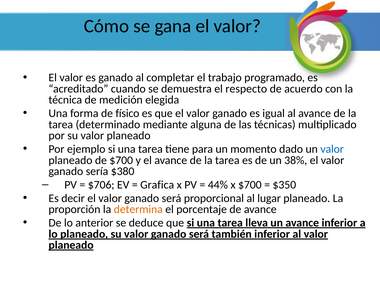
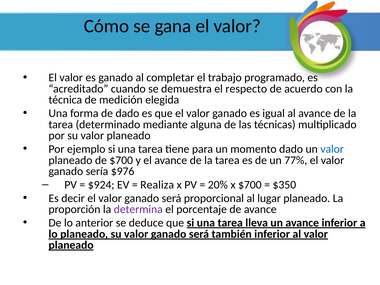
de físico: físico -> dado (127, 113)
38%: 38% -> 77% (296, 160)
$380: $380 -> $976 (123, 171)
$706: $706 -> $924 (101, 185)
Grafica: Grafica -> Realiza (157, 185)
44%: 44% -> 20% (218, 185)
determina colour: orange -> purple (138, 209)
